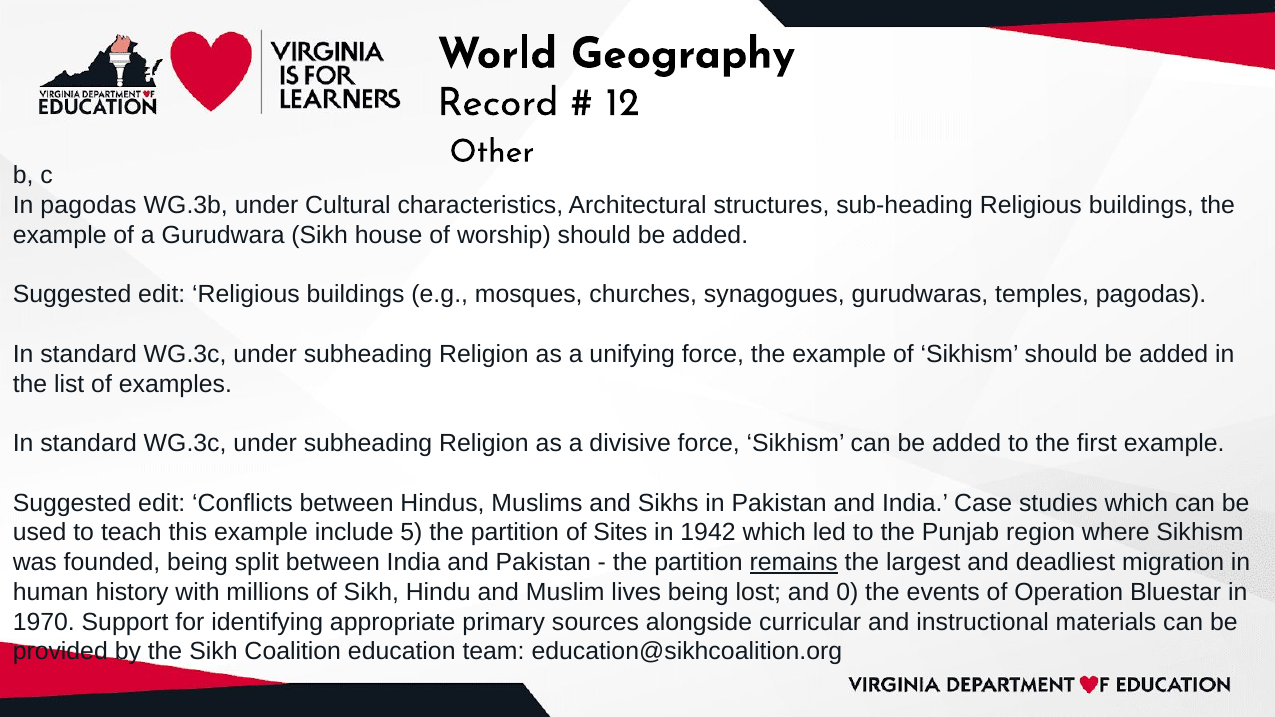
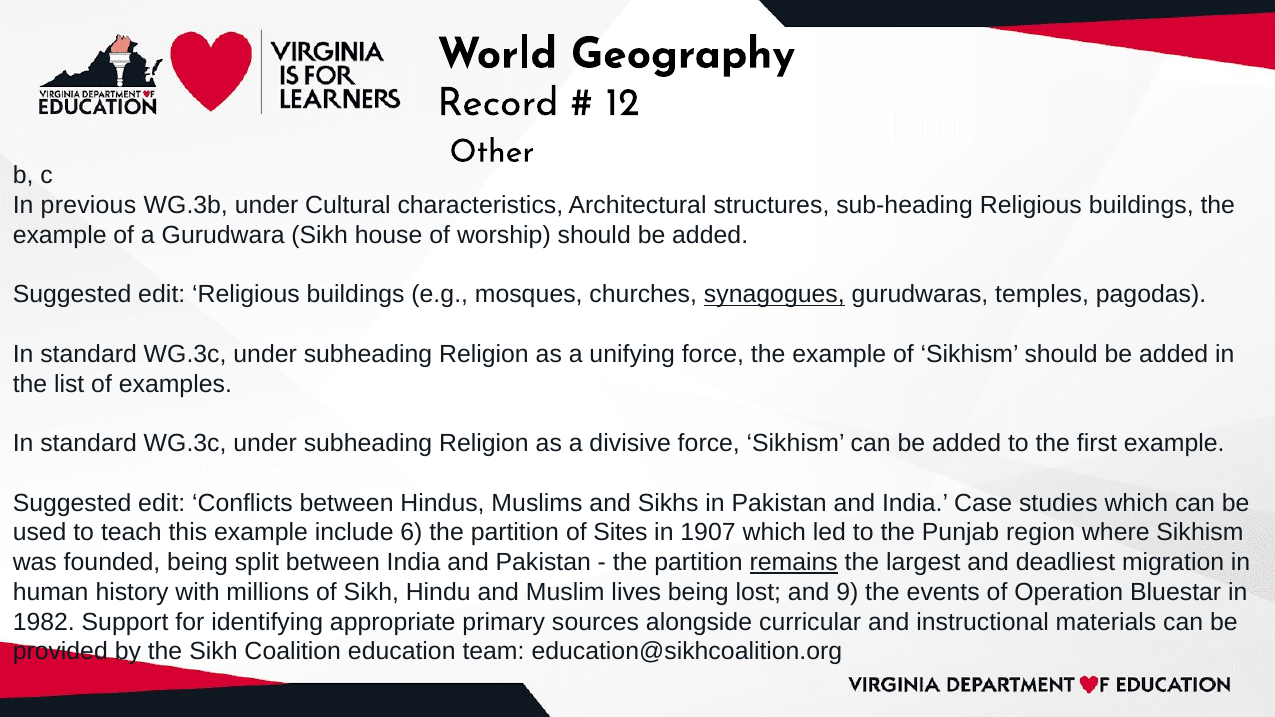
In pagodas: pagodas -> previous (88, 205)
synagogues underline: none -> present (774, 295)
5: 5 -> 6 (411, 533)
1942: 1942 -> 1907 (708, 533)
0: 0 -> 9 (847, 592)
1970: 1970 -> 1982 (44, 622)
